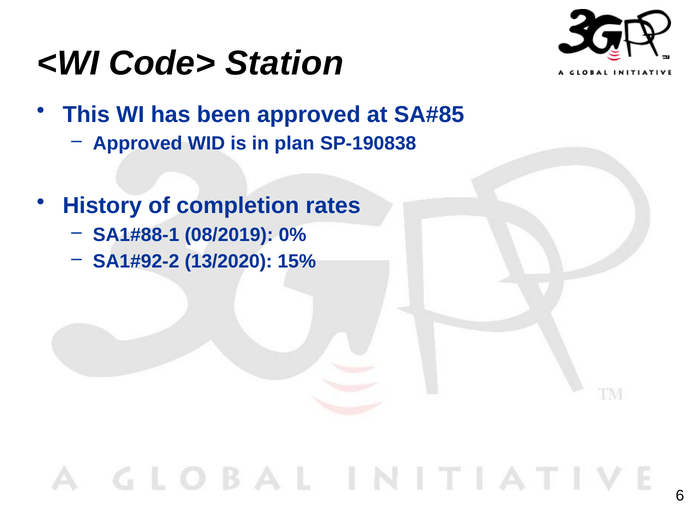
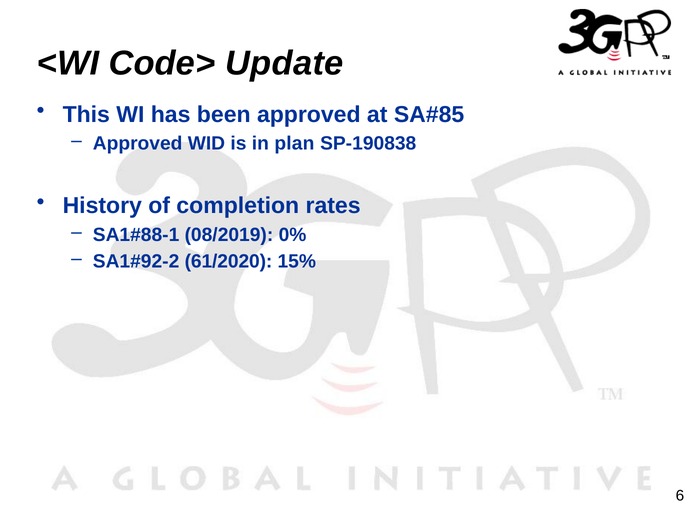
Station: Station -> Update (284, 63)
13/2020: 13/2020 -> 61/2020 (229, 262)
